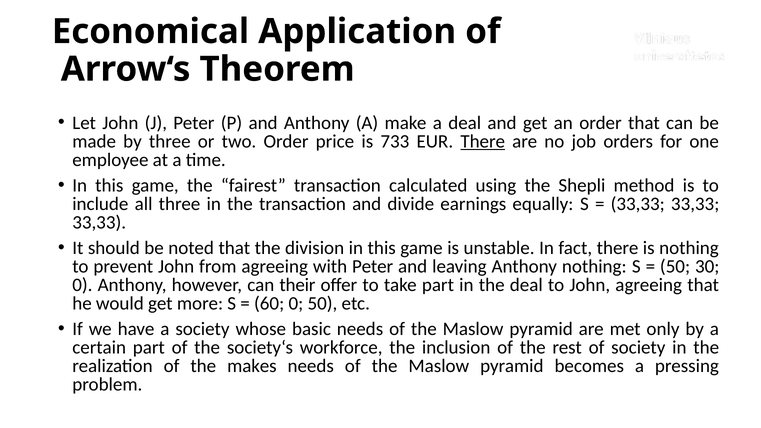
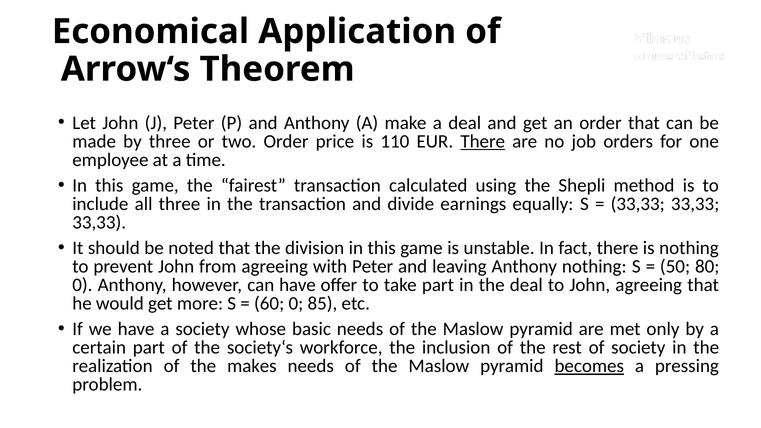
733: 733 -> 110 (395, 141)
30: 30 -> 80 (707, 267)
can their: their -> have (297, 285)
0 50: 50 -> 85 (322, 304)
becomes underline: none -> present (589, 366)
